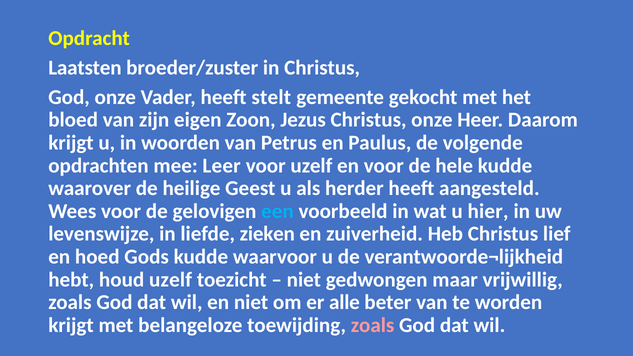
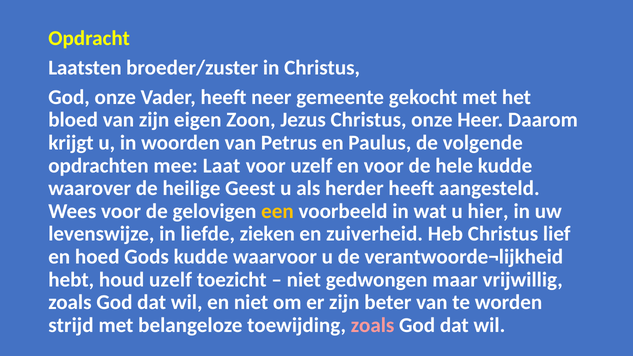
stelt: stelt -> neer (271, 97)
Leer: Leer -> Laat (222, 166)
een colour: light blue -> yellow (277, 211)
er alle: alle -> zijn (344, 302)
krijgt: krijgt -> strijd (71, 325)
